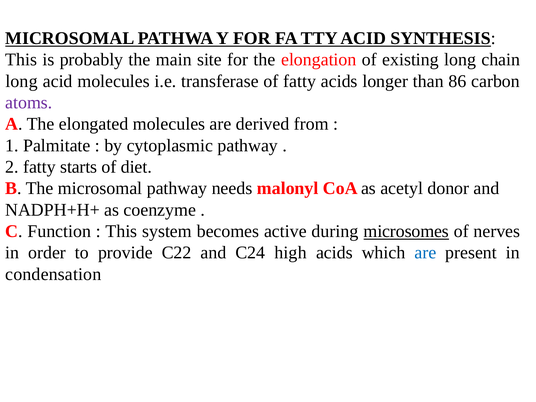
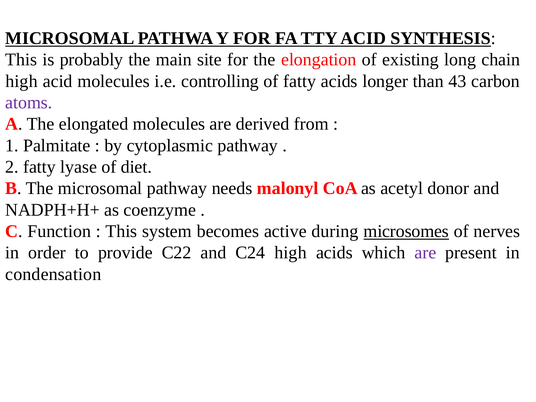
long: long -> high (22, 81)
transferase: transferase -> controlling (220, 81)
86: 86 -> 43 (457, 81)
starts: starts -> lyase (79, 167)
are colour: blue -> purple (425, 253)
